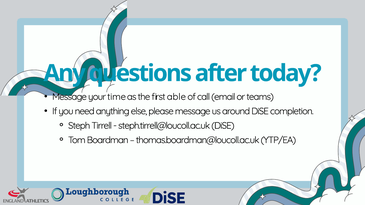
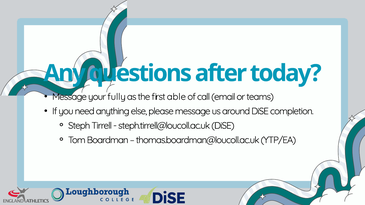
time: time -> fully (117, 97)
